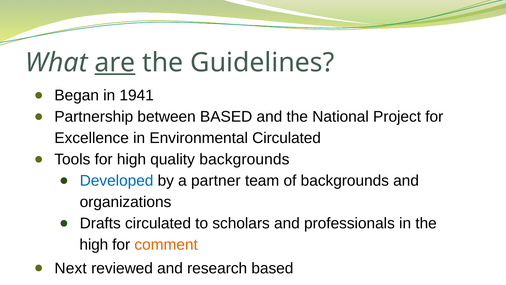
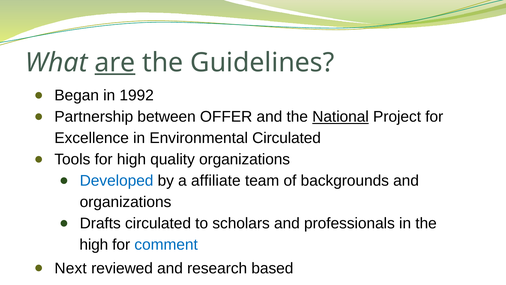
1941: 1941 -> 1992 (137, 95)
between BASED: BASED -> OFFER (226, 117)
National underline: none -> present (341, 117)
quality backgrounds: backgrounds -> organizations (245, 159)
partner: partner -> affiliate (216, 181)
comment colour: orange -> blue (166, 245)
